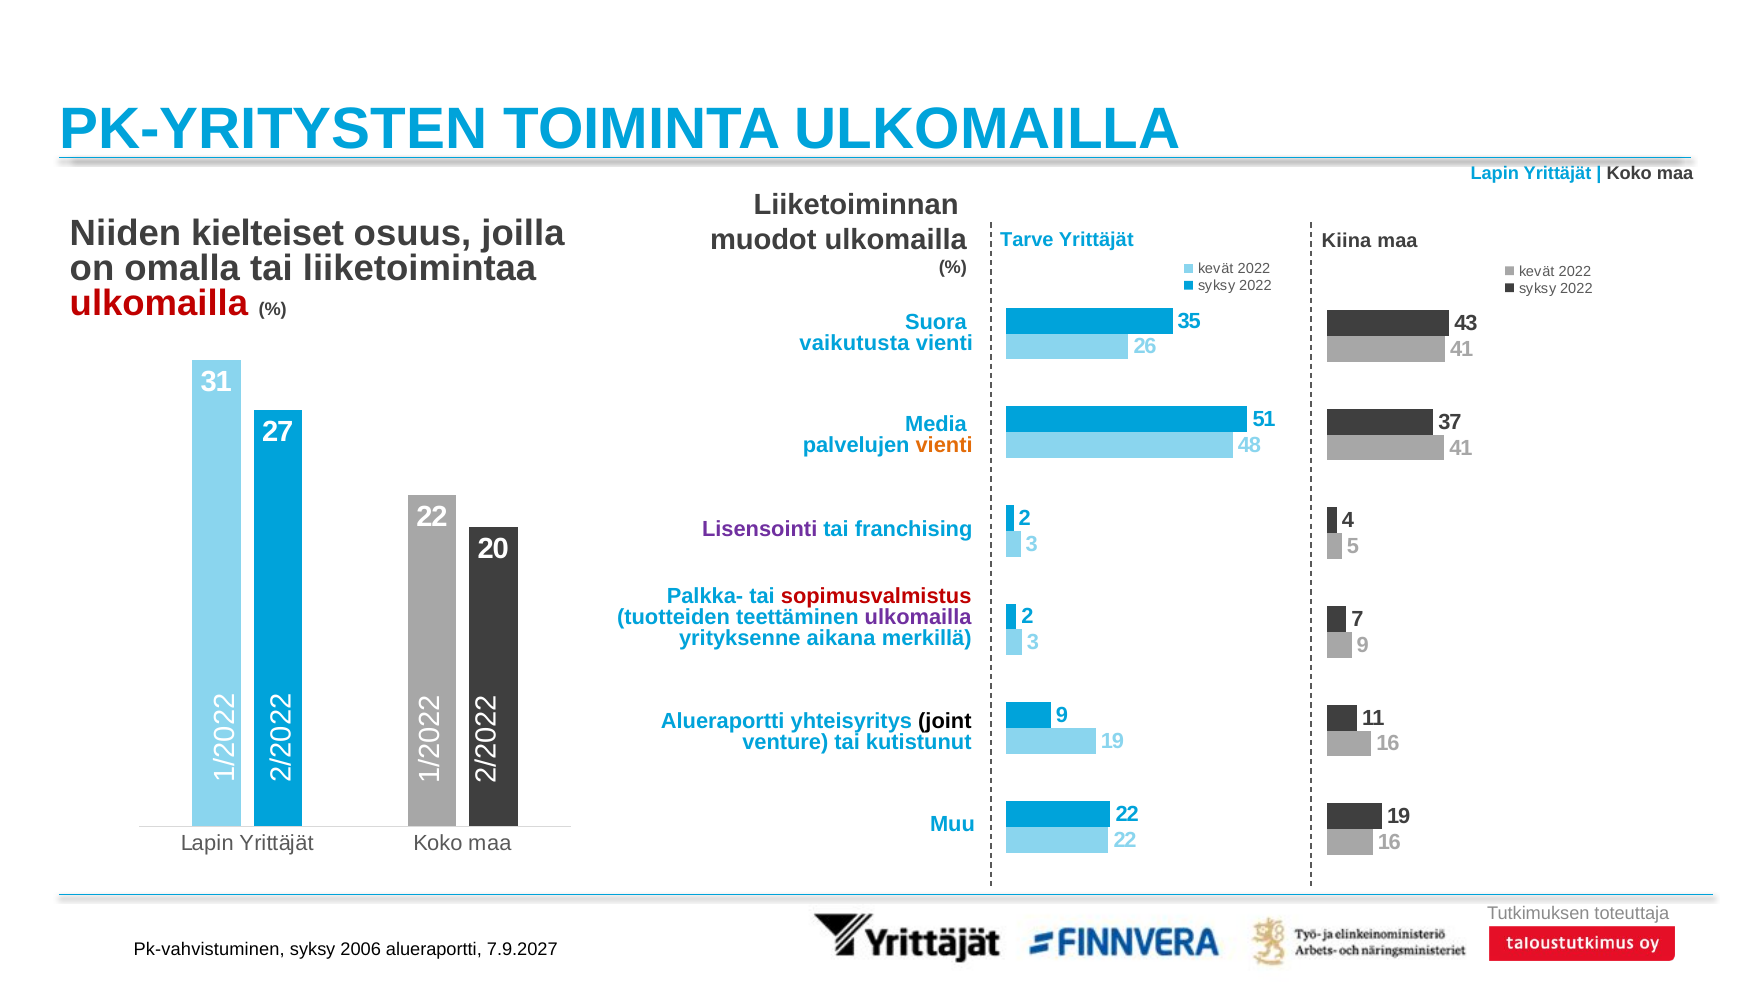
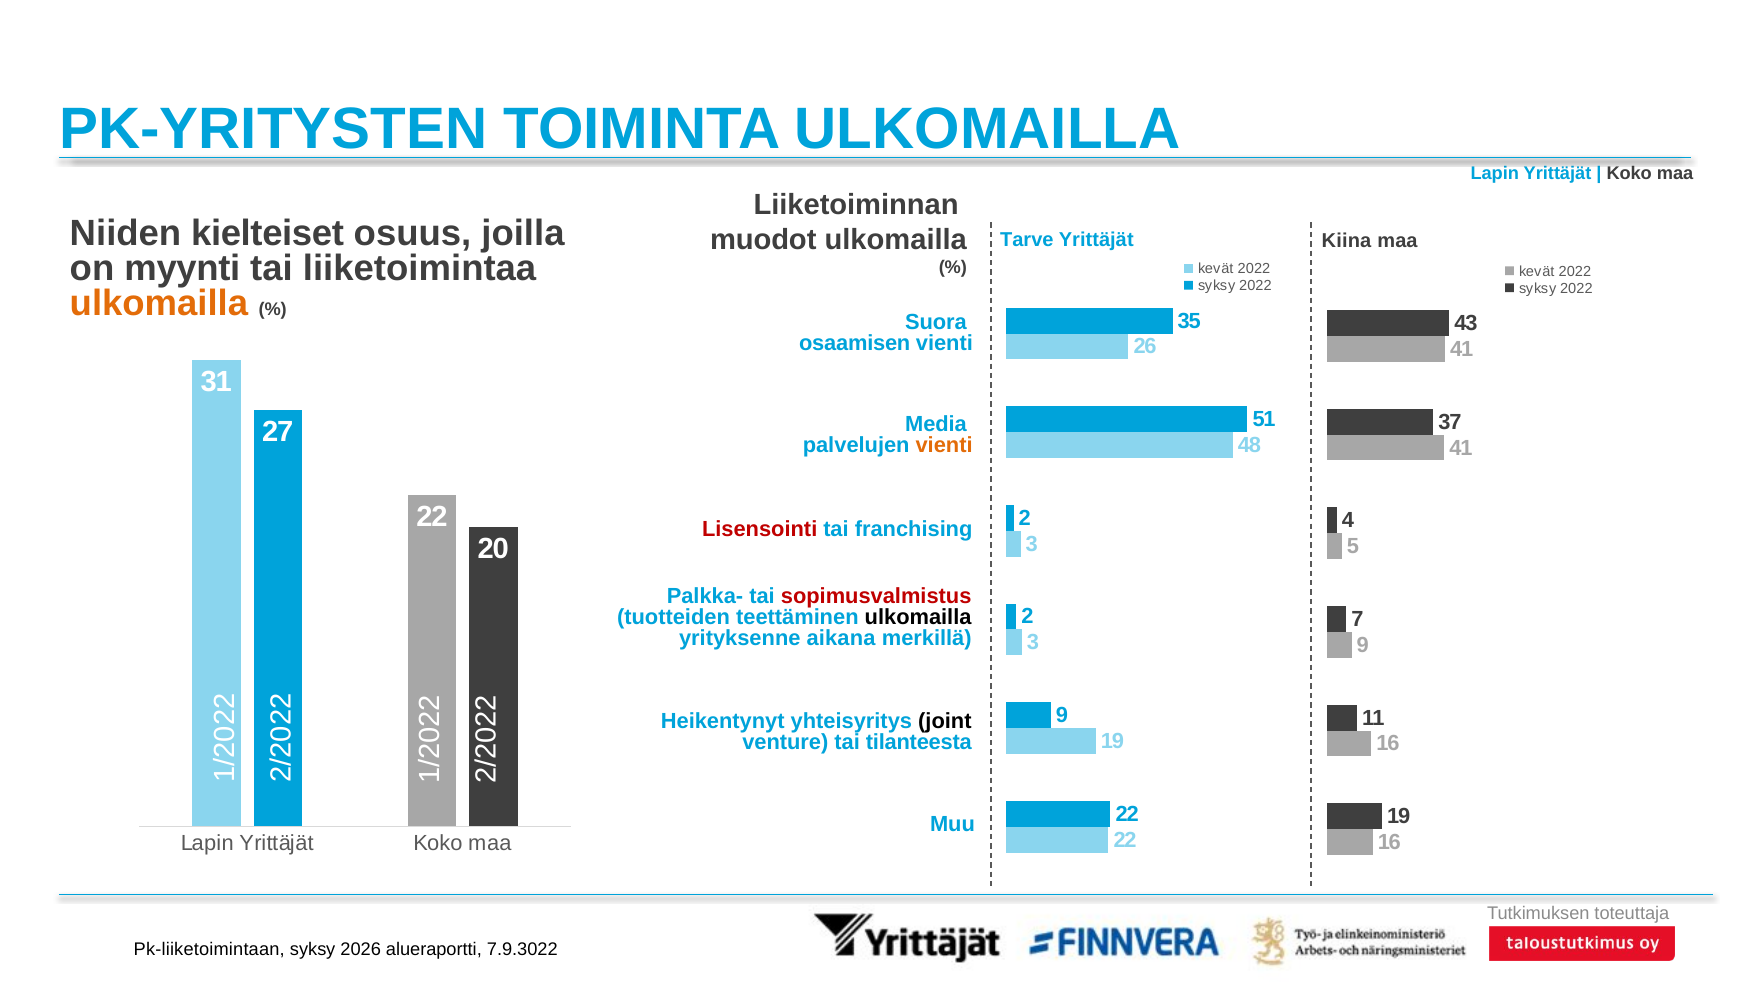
omalla: omalla -> myynti (182, 269)
ulkomailla colour: red -> orange (159, 304)
vaikutusta: vaikutusta -> osaamisen (855, 344)
Lisensointi colour: purple -> red (760, 530)
ulkomailla colour: purple -> black (918, 617)
Alueraportti: Alueraportti -> Heikentynyt (723, 722)
kutistunut: kutistunut -> tilanteesta (919, 743)
Pk-vahvistuminen: Pk-vahvistuminen -> Pk-liiketoimintaan (209, 949)
2006: 2006 -> 2026 (361, 949)
7.9.2027: 7.9.2027 -> 7.9.3022 (522, 949)
